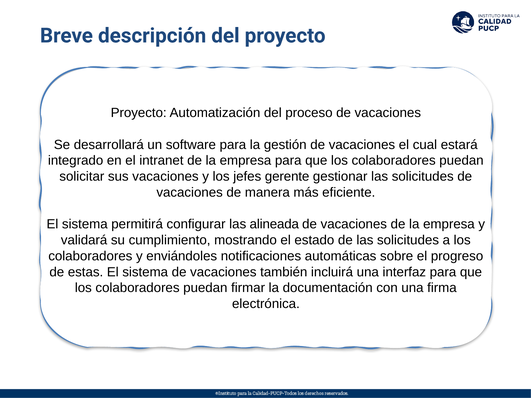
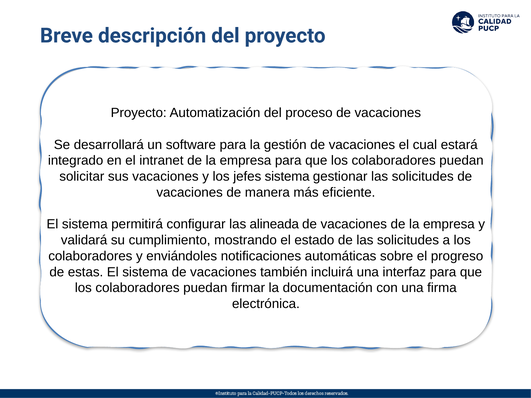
jefes gerente: gerente -> sistema (287, 177)
